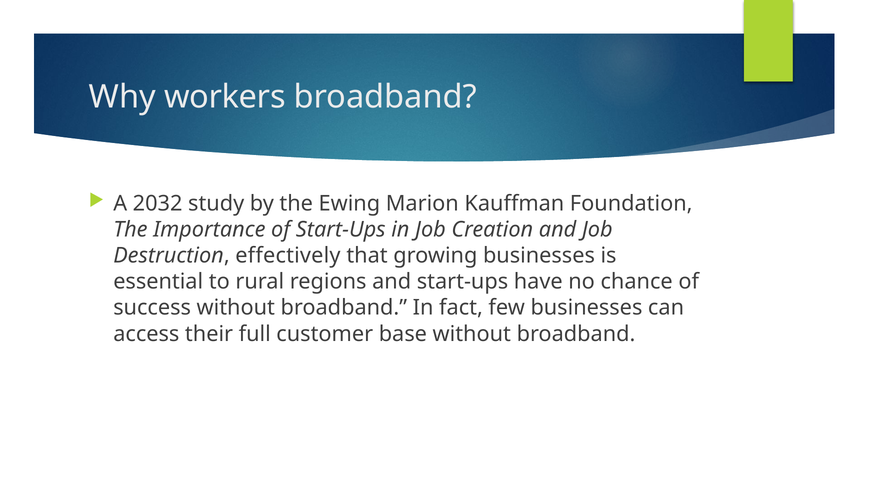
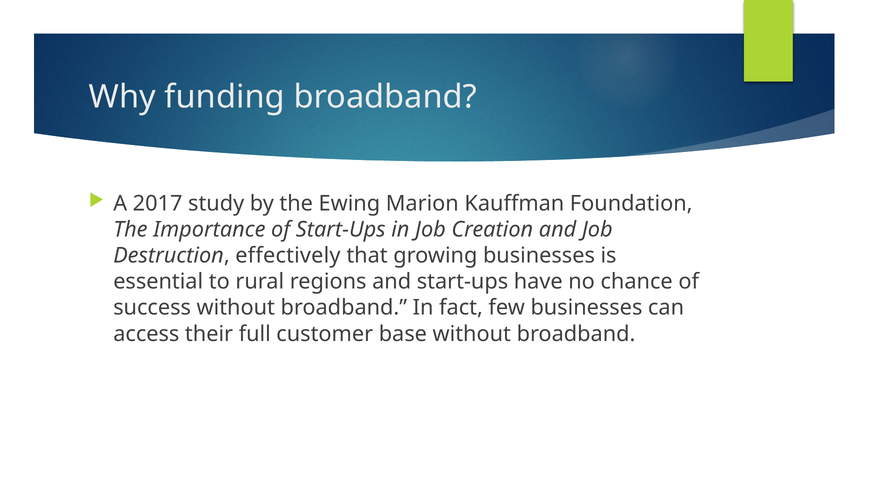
workers: workers -> funding (225, 97)
2032: 2032 -> 2017 (158, 203)
